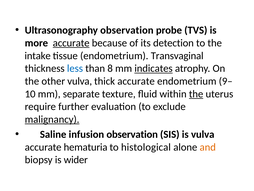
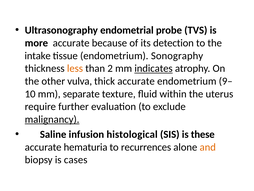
Ultrasonography observation: observation -> endometrial (127, 30)
accurate underline: present -> none (71, 43)
Transvaginal: Transvaginal -> Sonography (177, 56)
less colour: blue -> orange (75, 68)
8: 8 -> 2 (110, 68)
the underline: present -> none (196, 94)
infusion observation: observation -> histological (132, 134)
is vulva: vulva -> these (203, 134)
histological: histological -> recurrences (146, 147)
wider: wider -> cases (76, 159)
